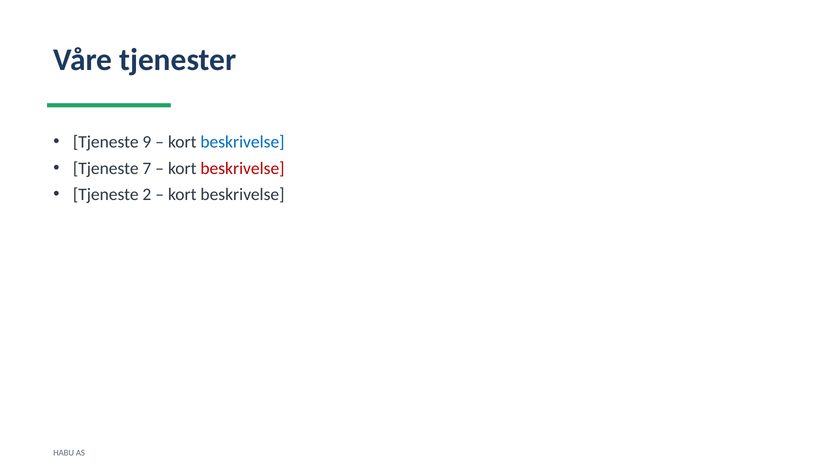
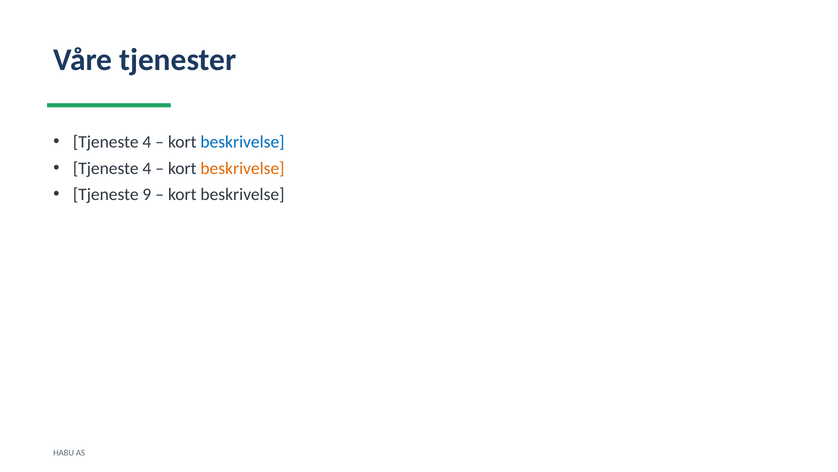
9: 9 -> 4 (147, 142)
7: 7 -> 4 (147, 168)
beskrivelse colour: red -> orange (242, 168)
2: 2 -> 9 (147, 194)
